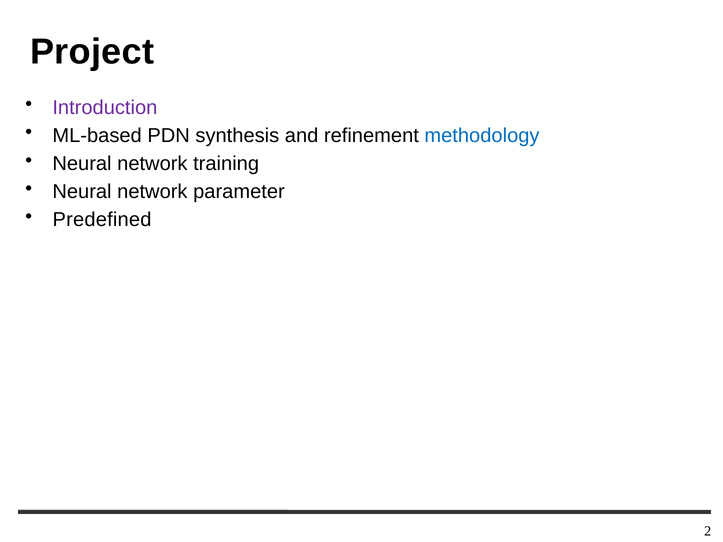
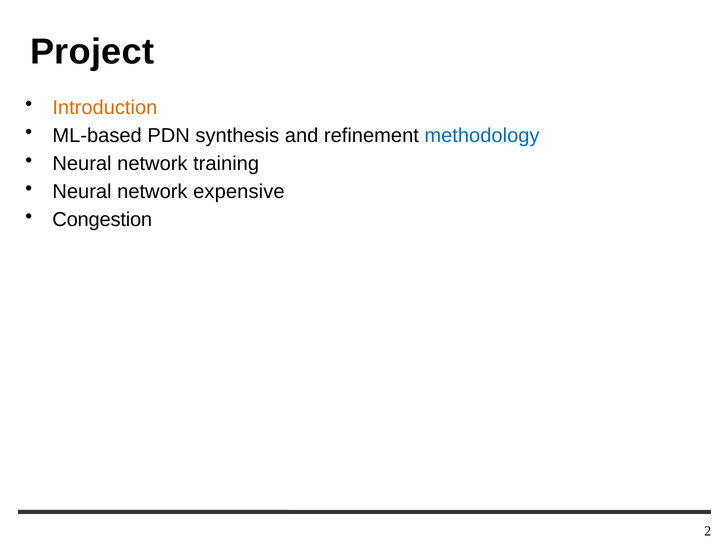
Introduction colour: purple -> orange (105, 107)
parameter: parameter -> expensive (239, 192)
Predefined: Predefined -> Congestion (102, 220)
